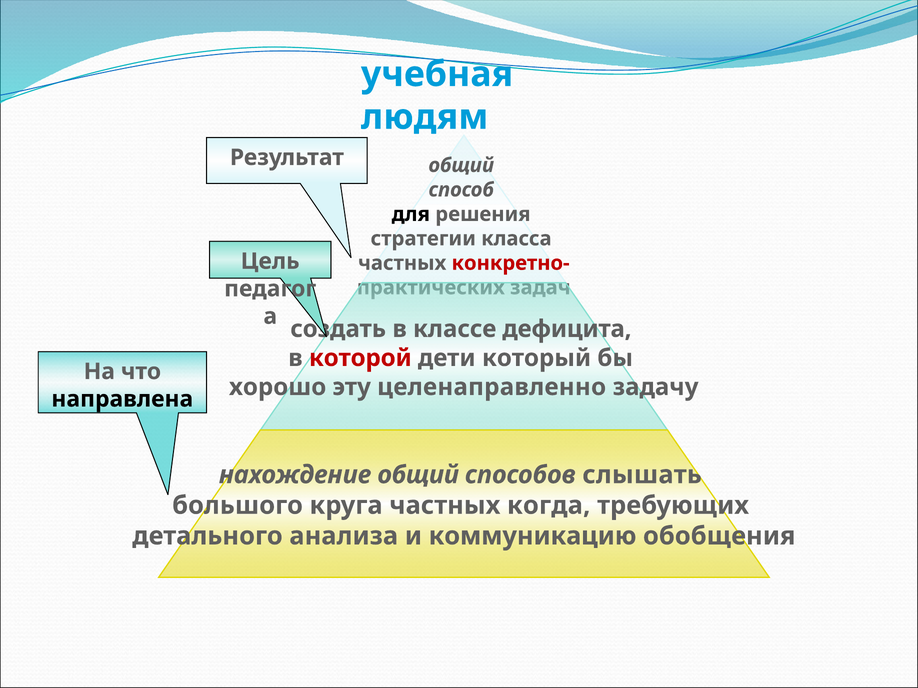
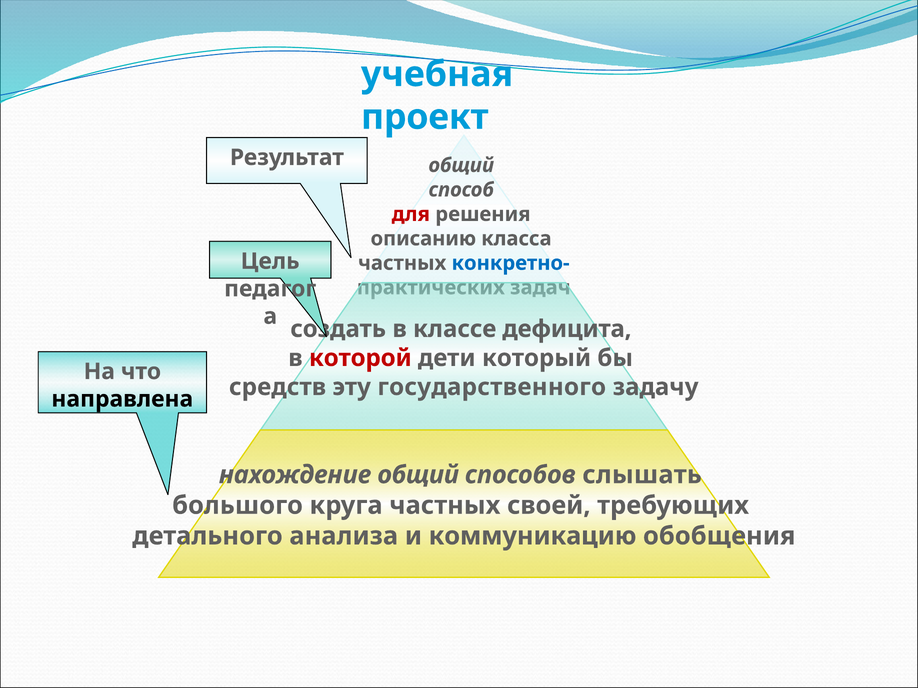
людям: людям -> проект (425, 117)
для colour: black -> red (411, 214)
стратегии: стратегии -> описанию (423, 239)
конкретно- colour: red -> blue (511, 263)
хорошо: хорошо -> средств (278, 387)
целенаправленно: целенаправленно -> государственного (492, 387)
когда: когда -> своей (549, 506)
